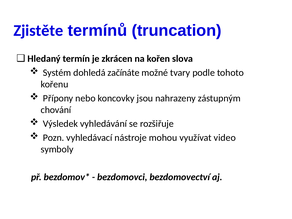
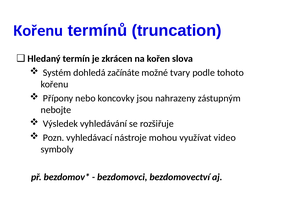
Zjistěte: Zjistěte -> Kořenu (38, 31)
chování: chování -> nebojte (56, 110)
